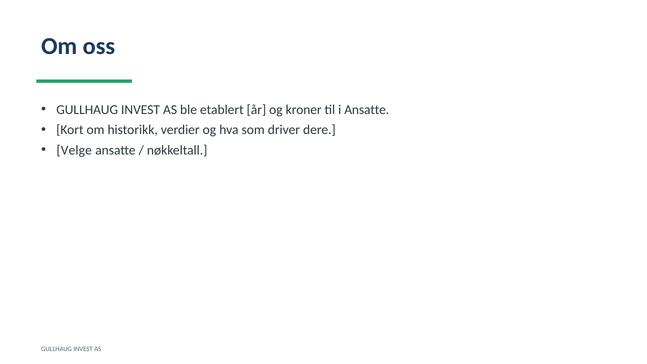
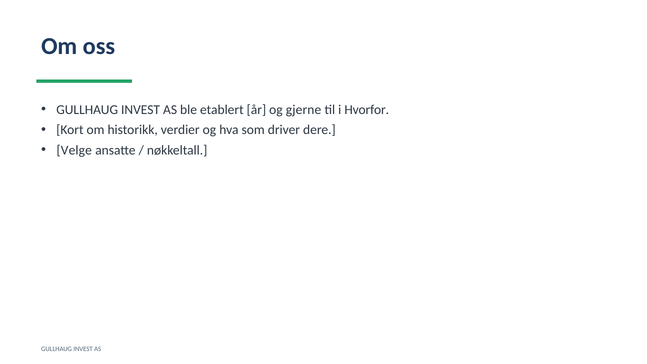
kroner: kroner -> gjerne (304, 110)
i Ansatte: Ansatte -> Hvorfor (367, 110)
